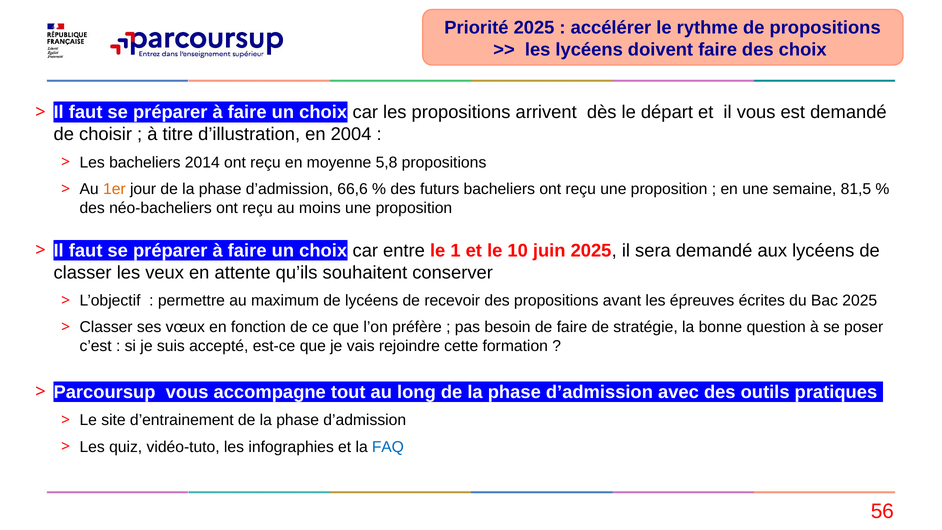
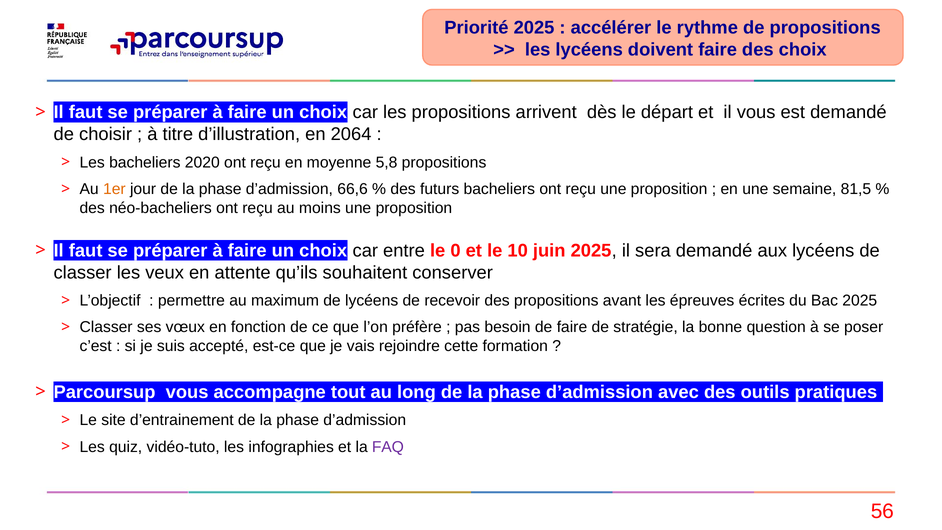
2004: 2004 -> 2064 (351, 134)
2014: 2014 -> 2020 (202, 162)
1: 1 -> 0 (456, 250)
FAQ colour: blue -> purple (388, 447)
